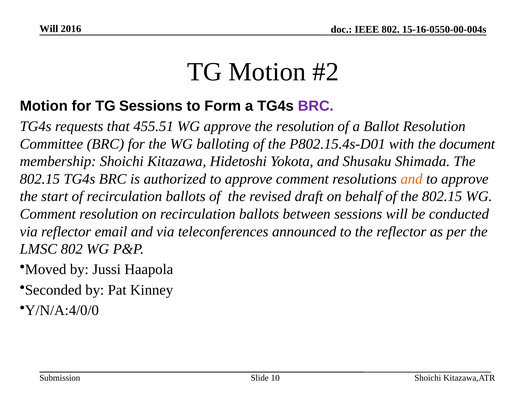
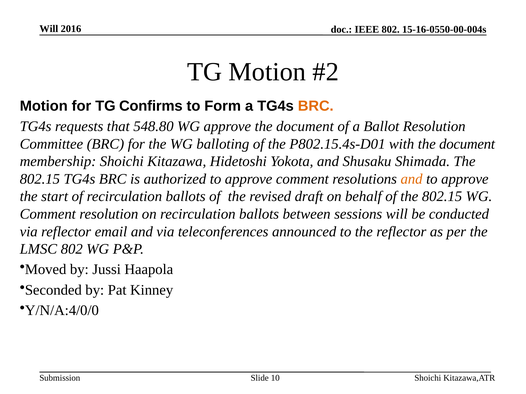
TG Sessions: Sessions -> Confirms (151, 106)
BRC colour: purple -> orange (316, 106)
455.51: 455.51 -> 548.80 (153, 127)
approve the resolution: resolution -> document (305, 127)
